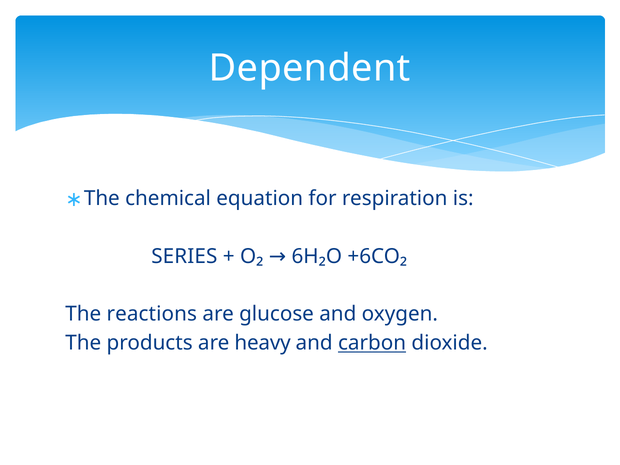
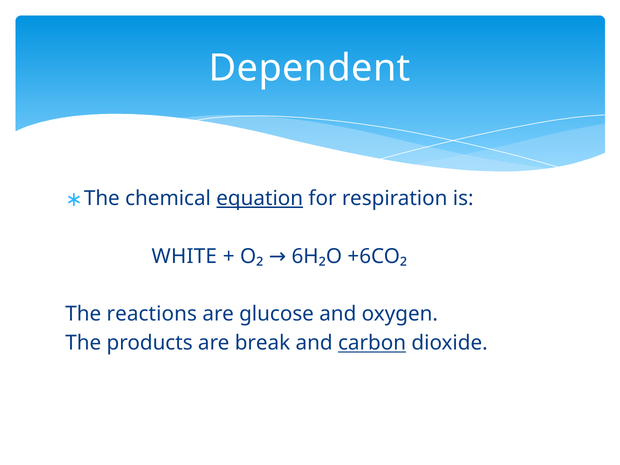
equation underline: none -> present (260, 198)
SERIES: SERIES -> WHITE (184, 256)
heavy: heavy -> break (263, 343)
